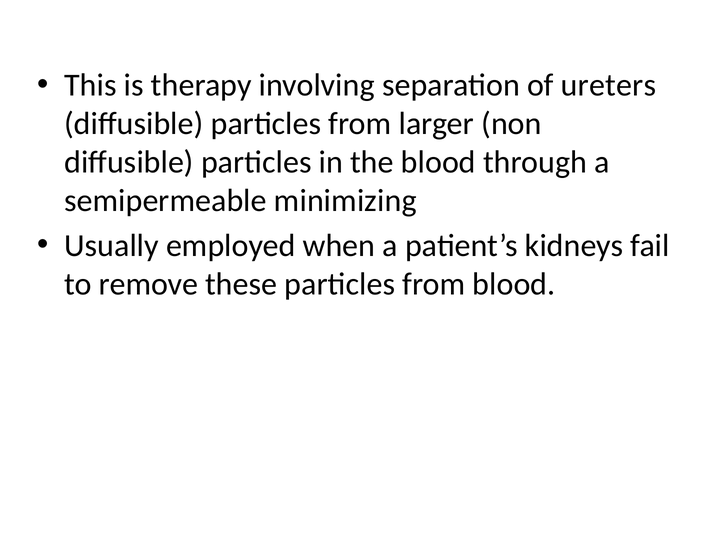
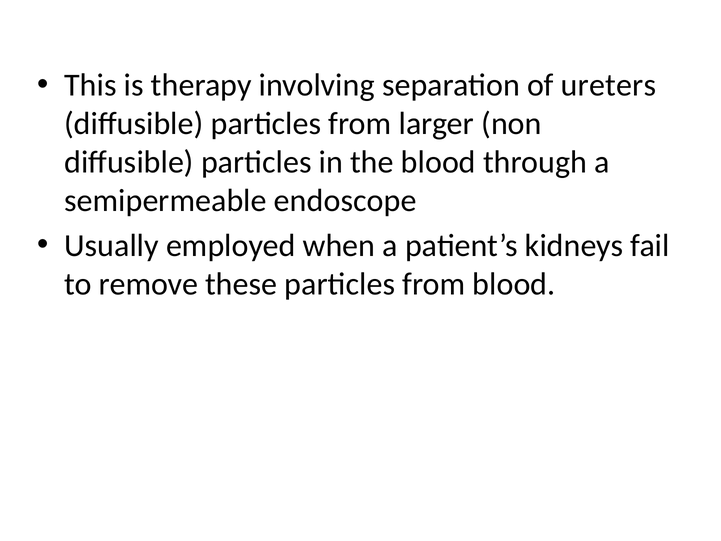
minimizing: minimizing -> endoscope (345, 201)
